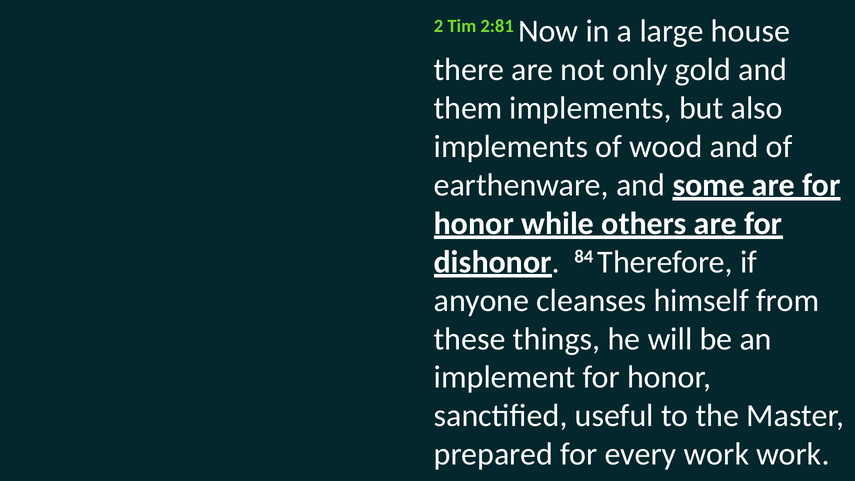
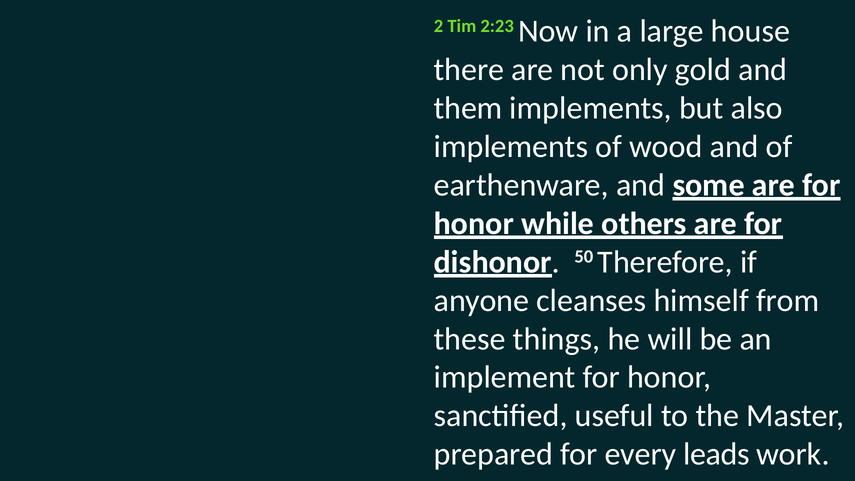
2:81: 2:81 -> 2:23 (497, 26)
84: 84 -> 50 (584, 257)
every work: work -> leads (716, 454)
